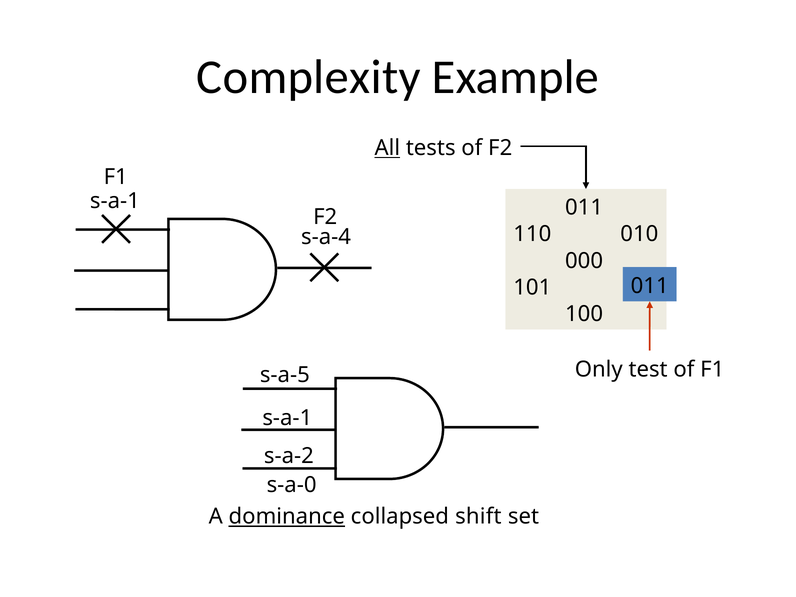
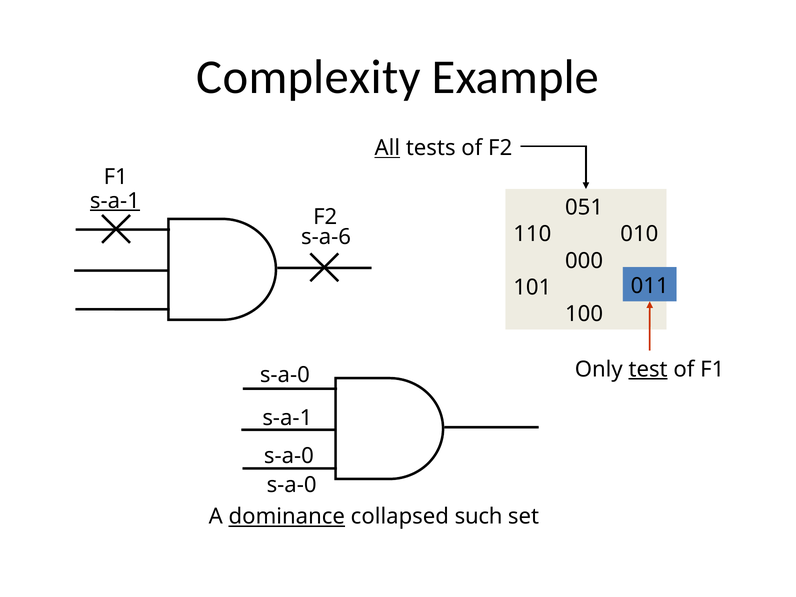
s-a-1 underline: none -> present (115, 201)
F2 011: 011 -> 051 (584, 208)
s-a-4: s-a-4 -> s-a-6 (326, 237)
test underline: none -> present (648, 369)
s-a-5: s-a-5 -> s-a-0 (285, 375)
s-a-2: s-a-2 -> s-a-0 (289, 456)
shift: shift -> such (479, 517)
